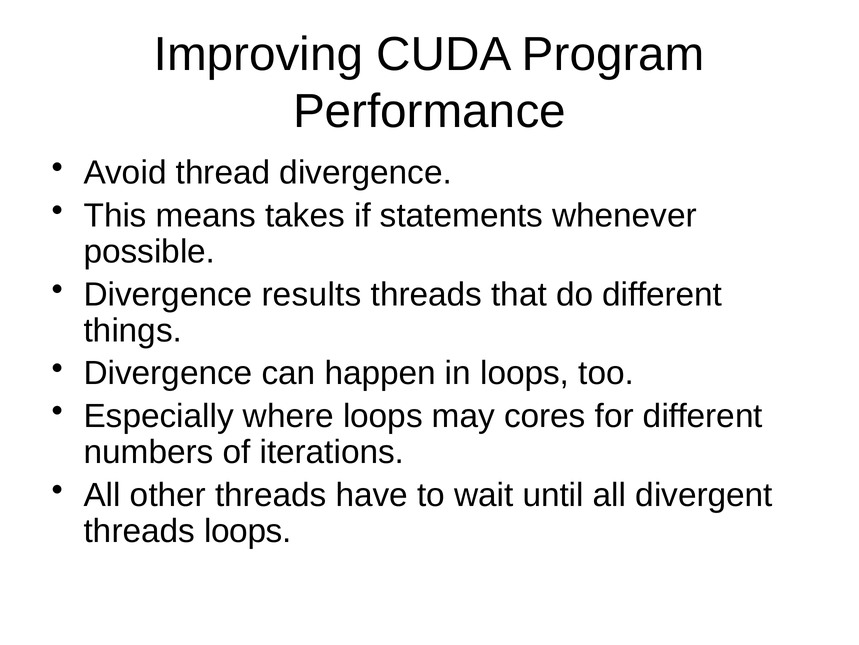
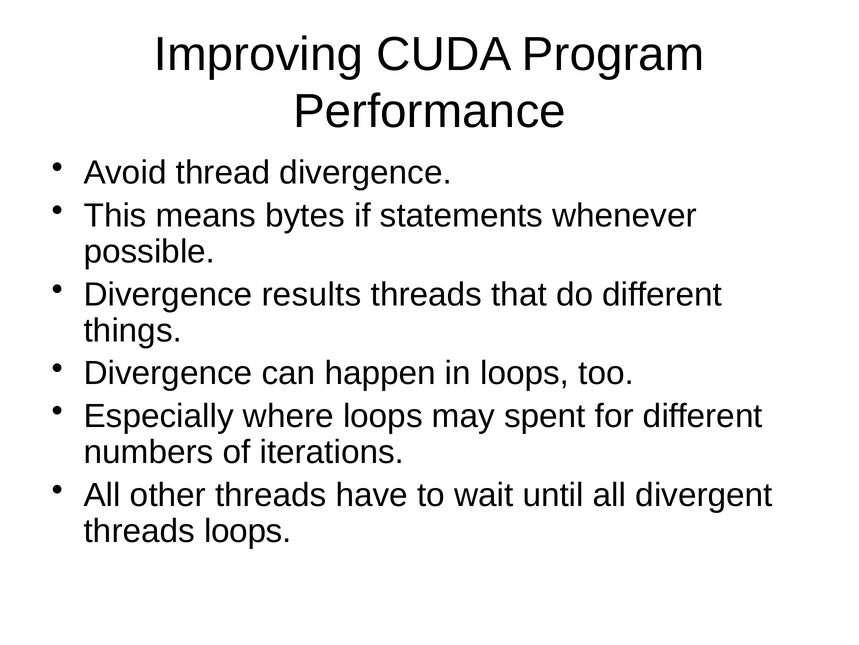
takes: takes -> bytes (305, 215)
cores: cores -> spent (545, 416)
